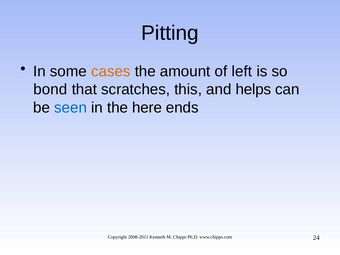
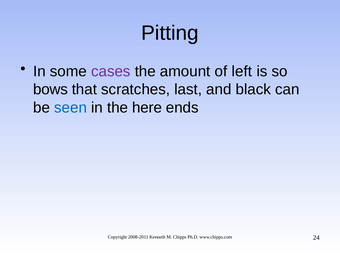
cases colour: orange -> purple (111, 71)
bond: bond -> bows (50, 89)
this: this -> last (188, 89)
helps: helps -> black (253, 89)
